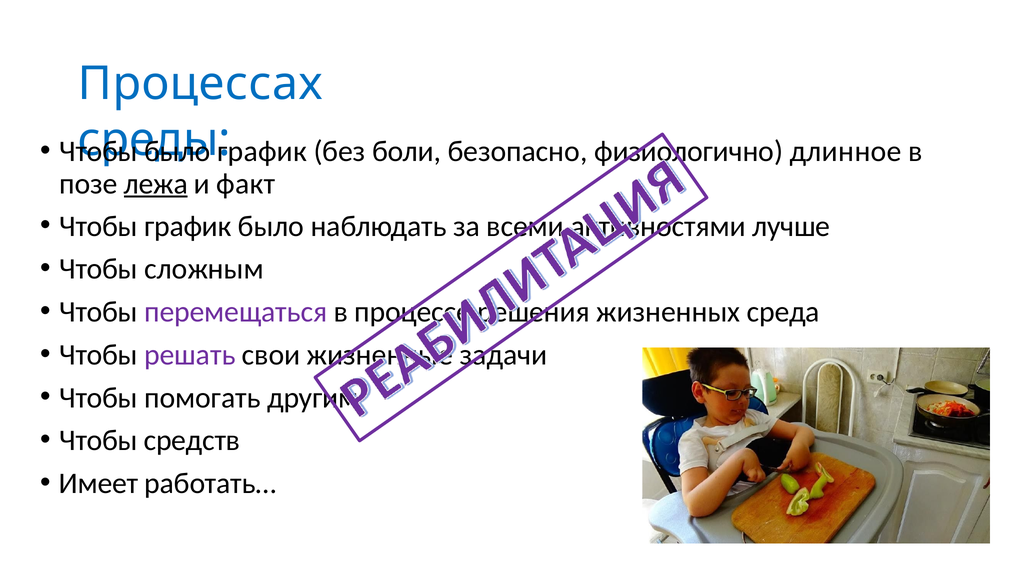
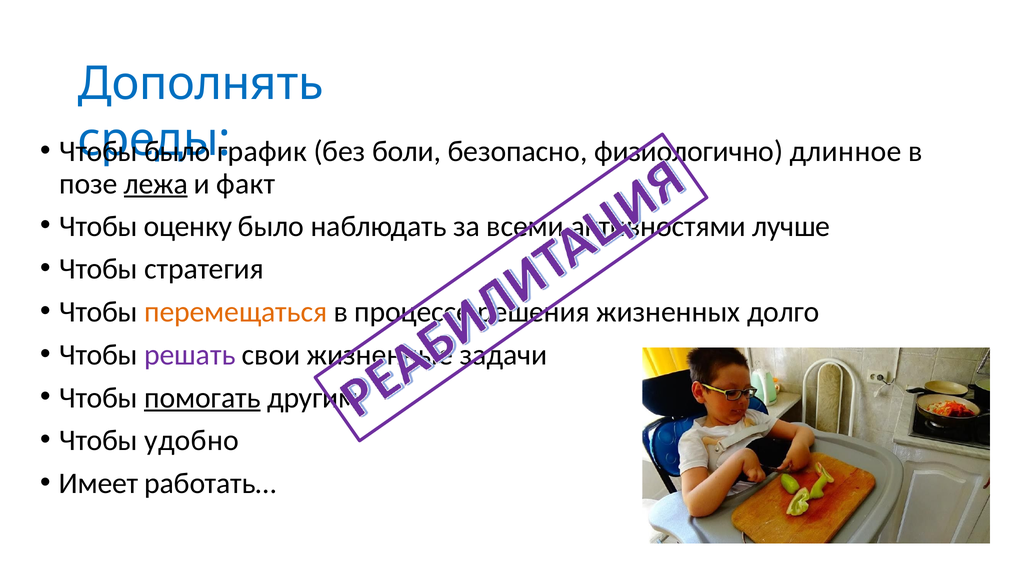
Процессах: Процессах -> Дополнять (201, 84)
Чтобы график: график -> оценку (188, 226)
сложным: сложным -> стратегия (204, 269)
перемещаться colour: purple -> orange (236, 312)
среда: среда -> долго (783, 312)
помогать underline: none -> present (202, 398)
средств: средств -> удобно (192, 440)
